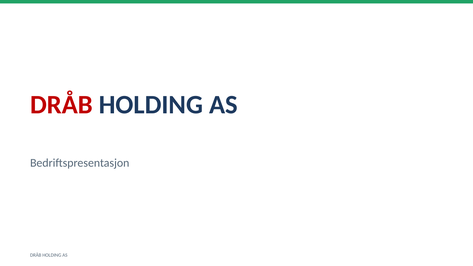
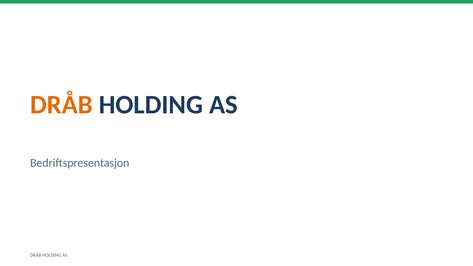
DRÅB colour: red -> orange (61, 105)
